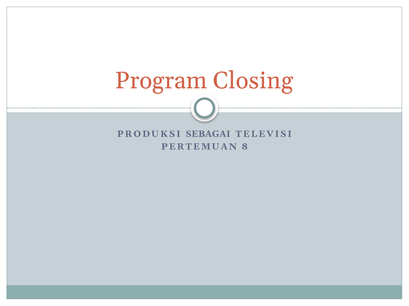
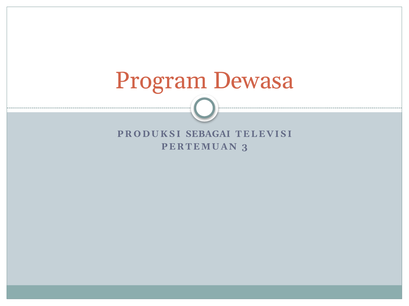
Closing: Closing -> Dewasa (253, 81)
8: 8 -> 3 (245, 147)
